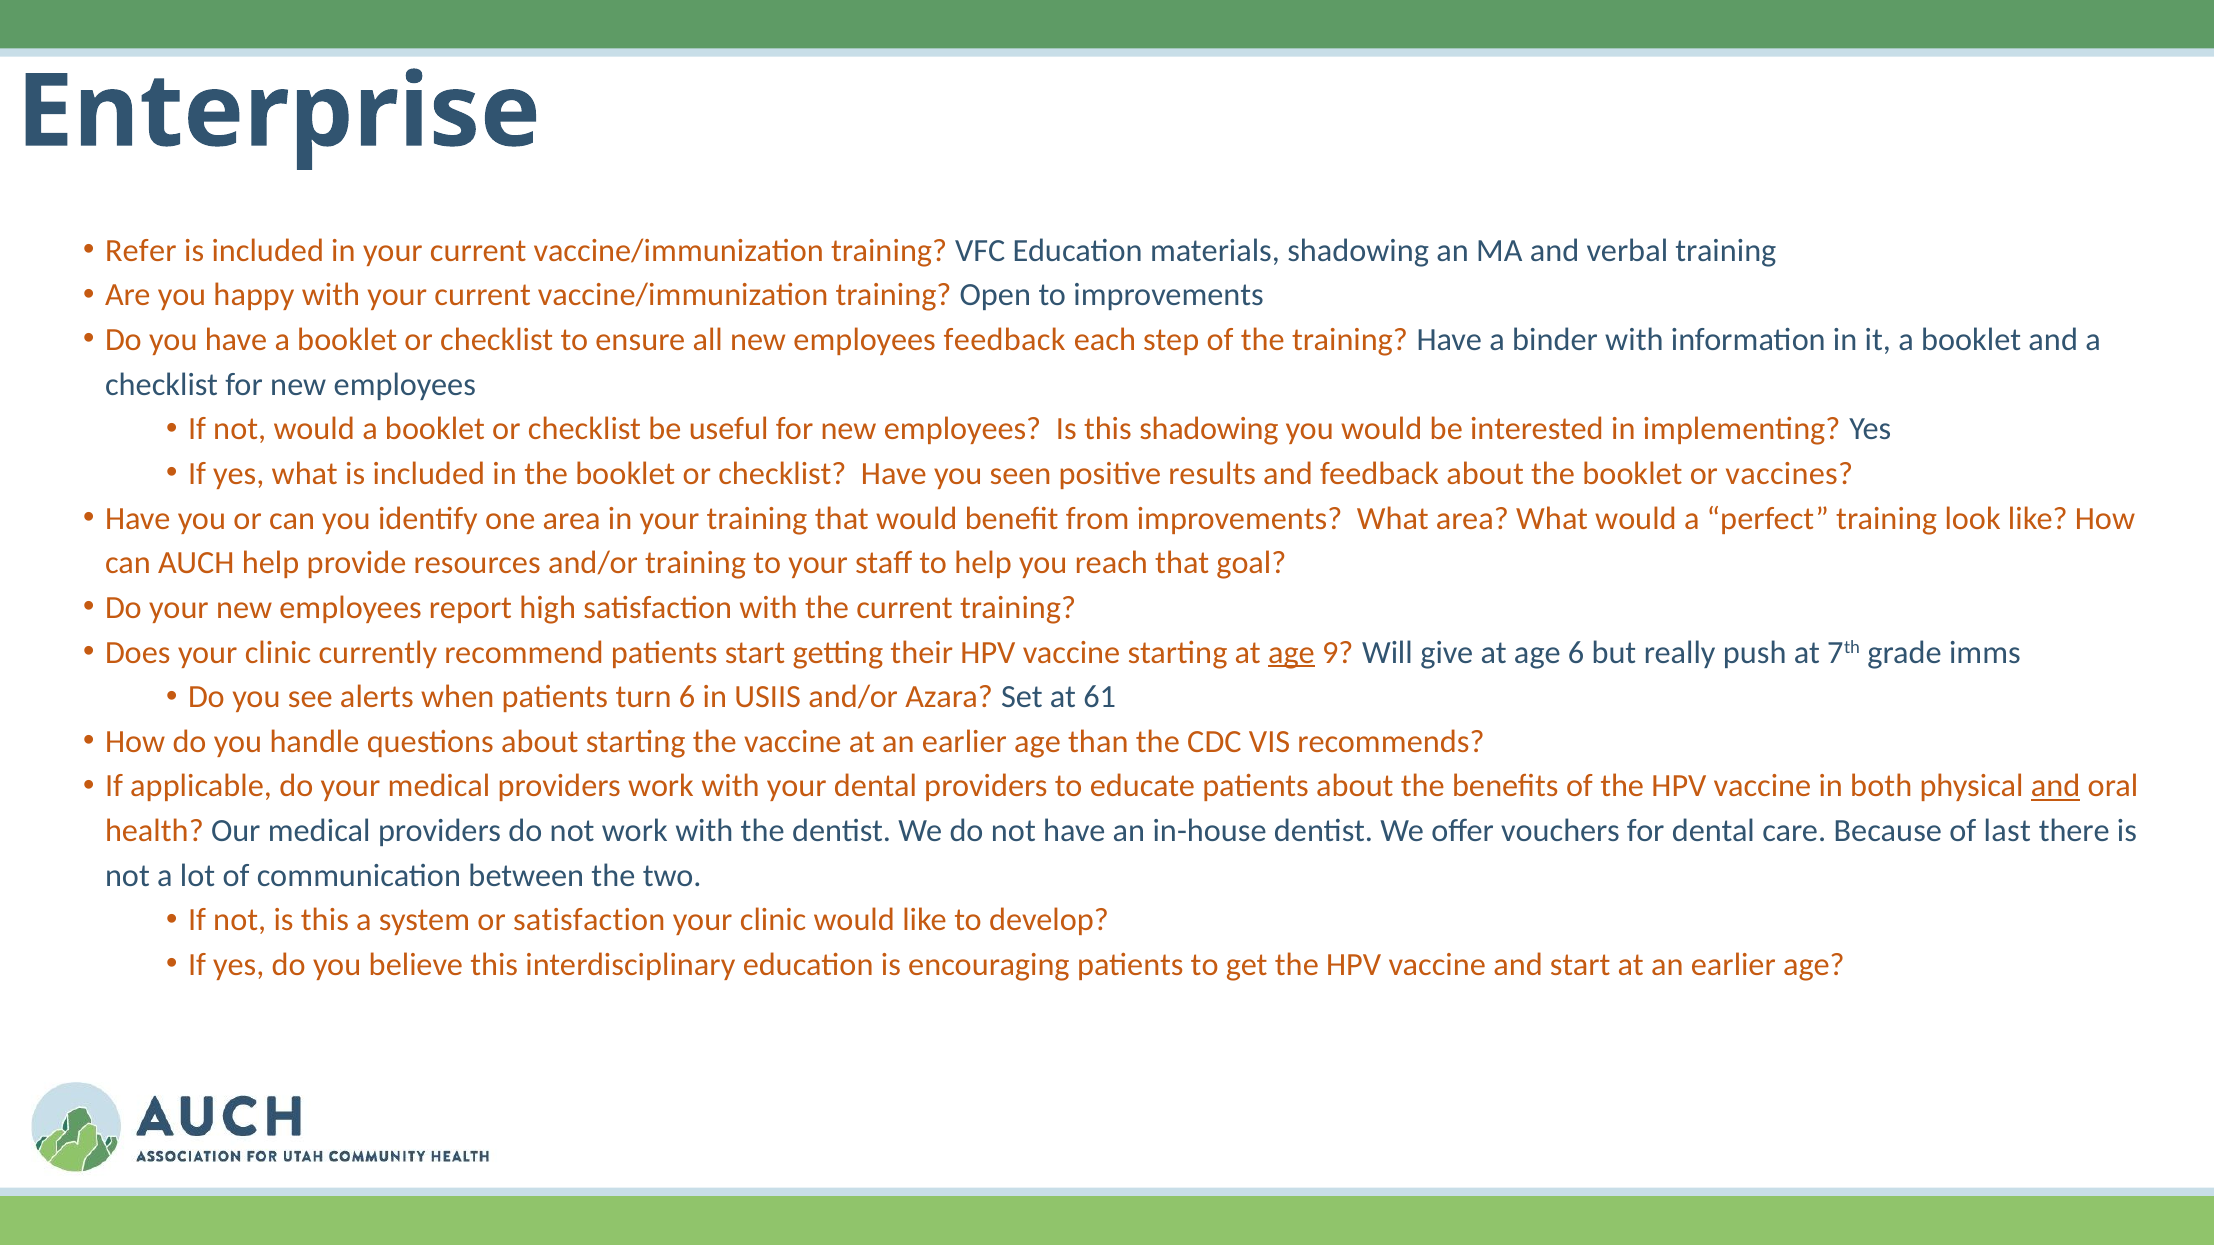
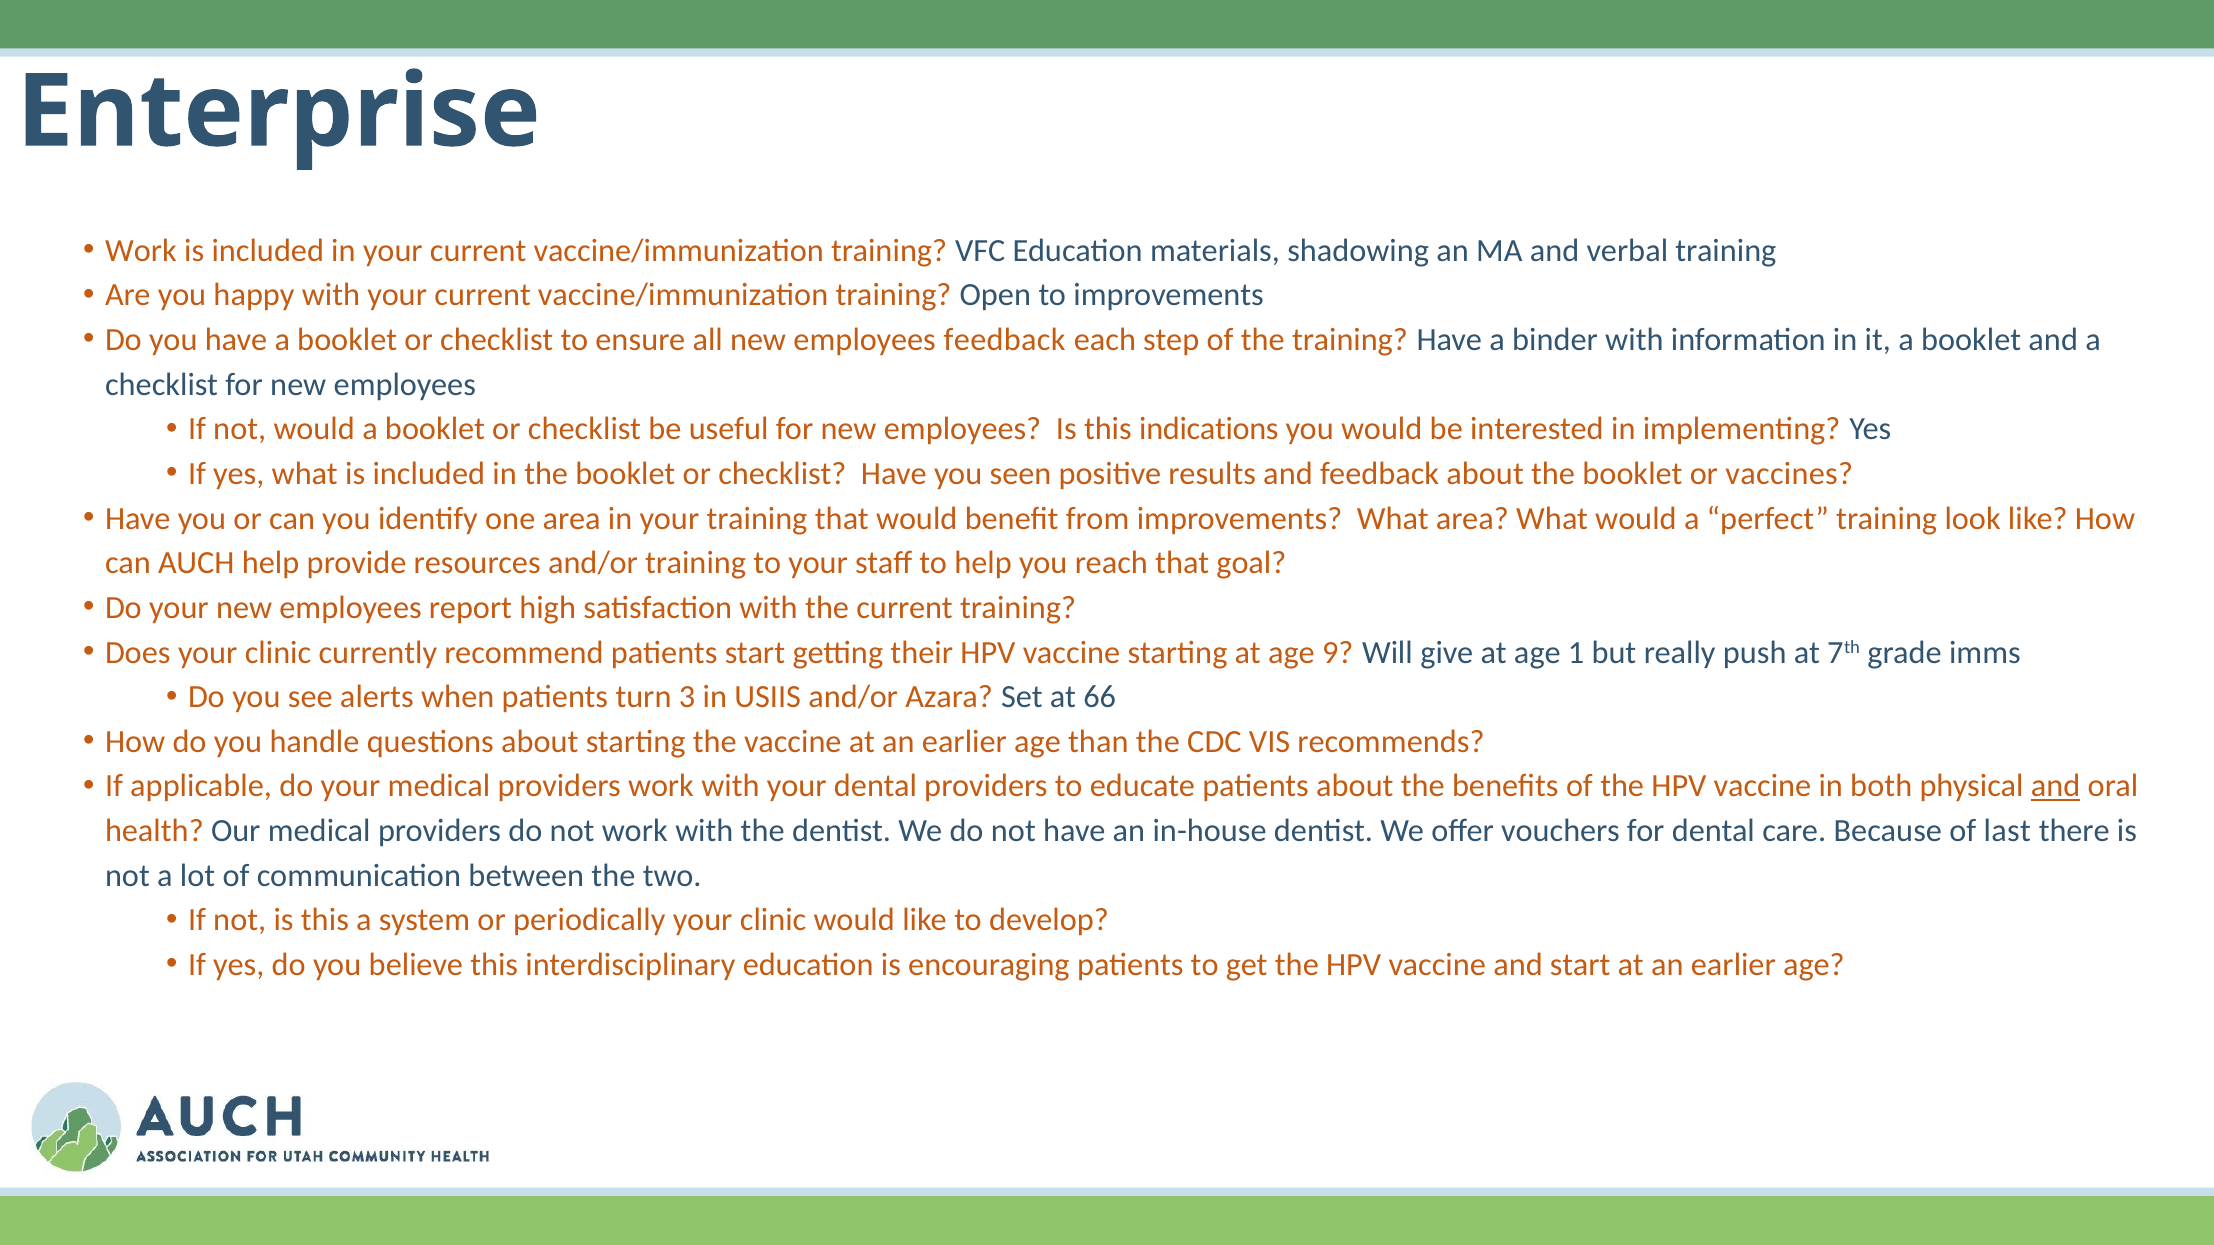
Refer: Refer -> Work (141, 251)
this shadowing: shadowing -> indications (1209, 429)
age underline: present -> none (1291, 653)
age 6: 6 -> 1 (1576, 653)
turn 6: 6 -> 3 (687, 697)
61: 61 -> 66 (1100, 697)
or satisfaction: satisfaction -> periodically (589, 921)
